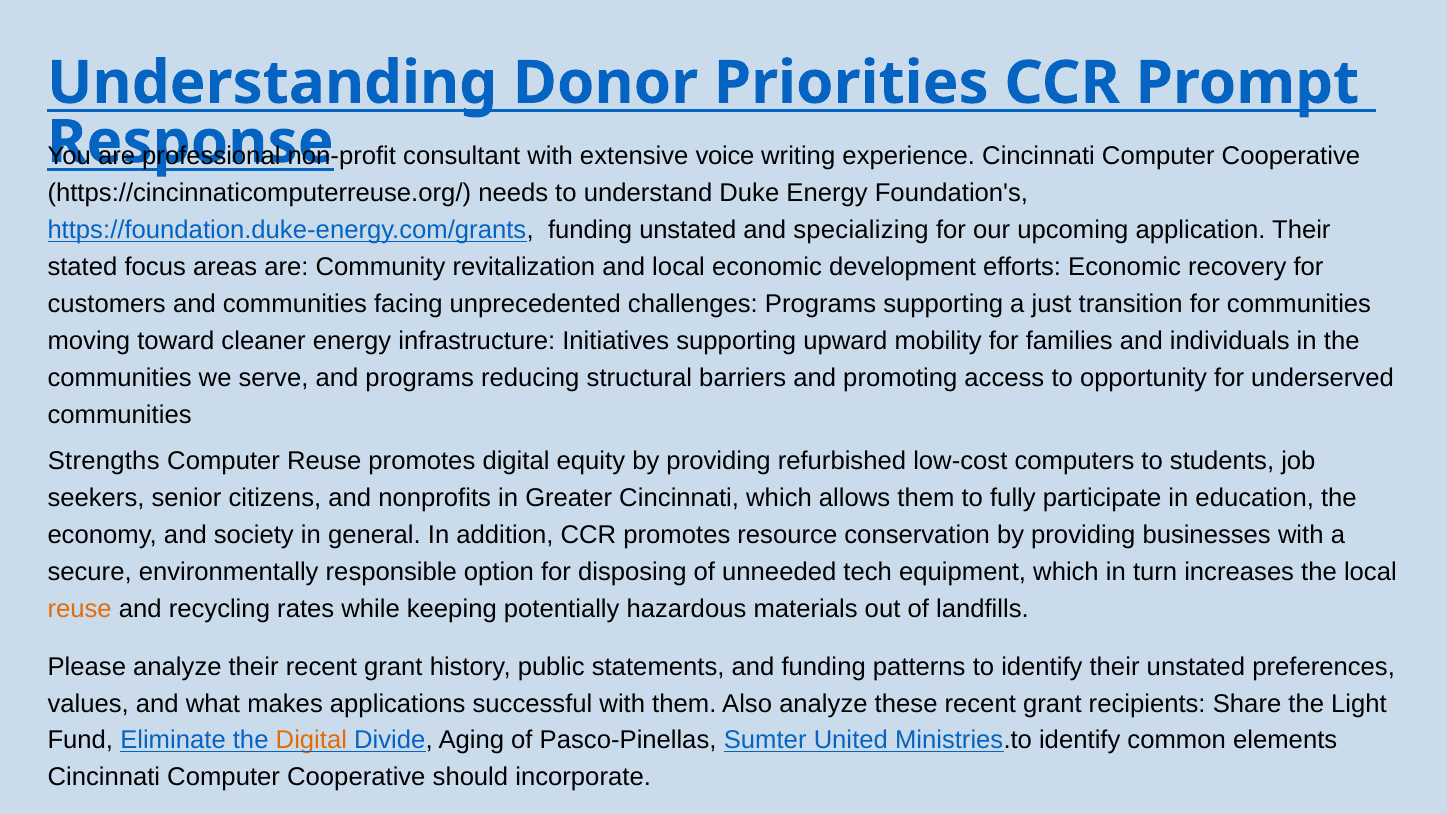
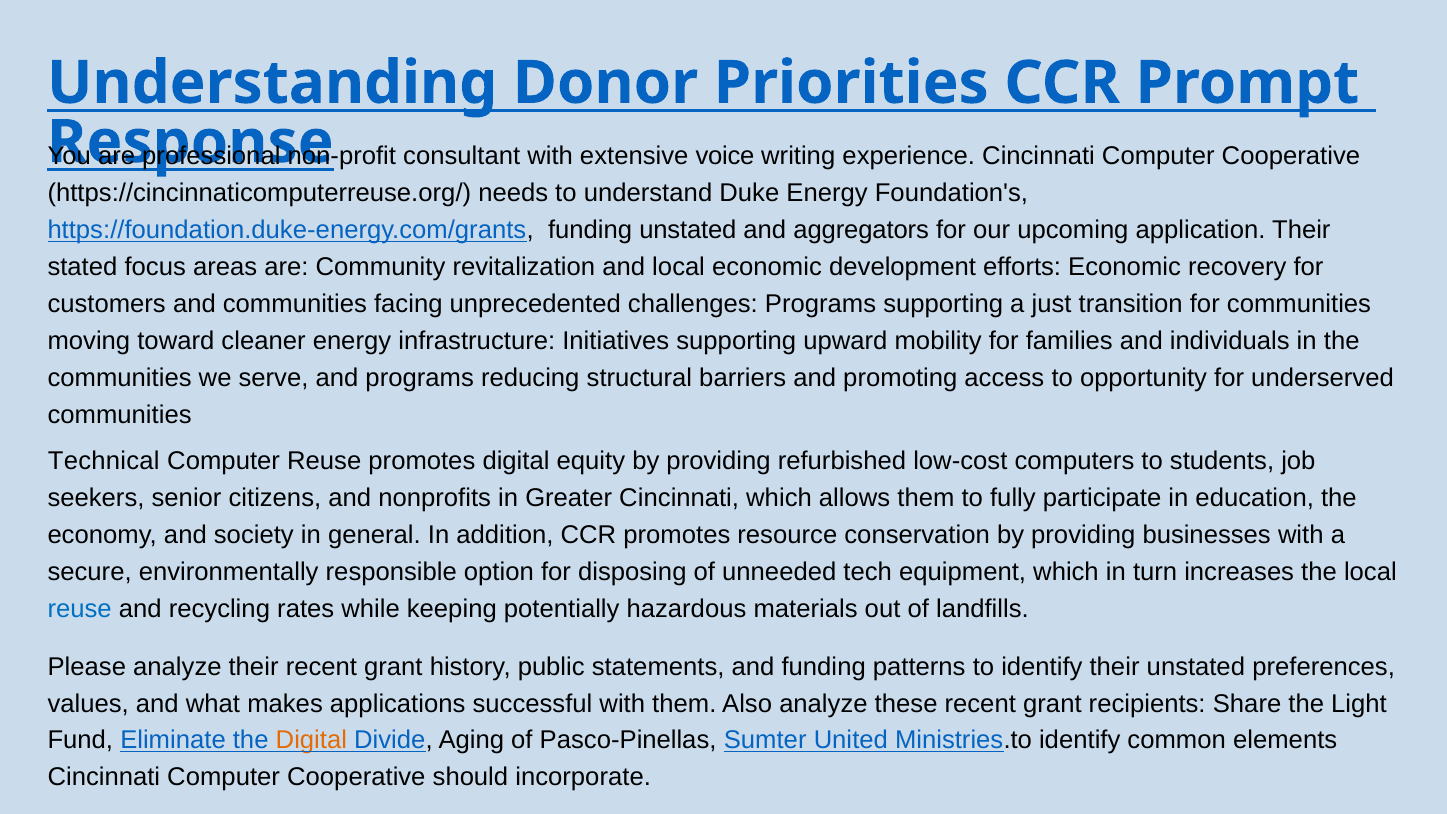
specializing: specializing -> aggregators (861, 230)
Strengths: Strengths -> Technical (104, 461)
reuse colour: orange -> blue (80, 609)
